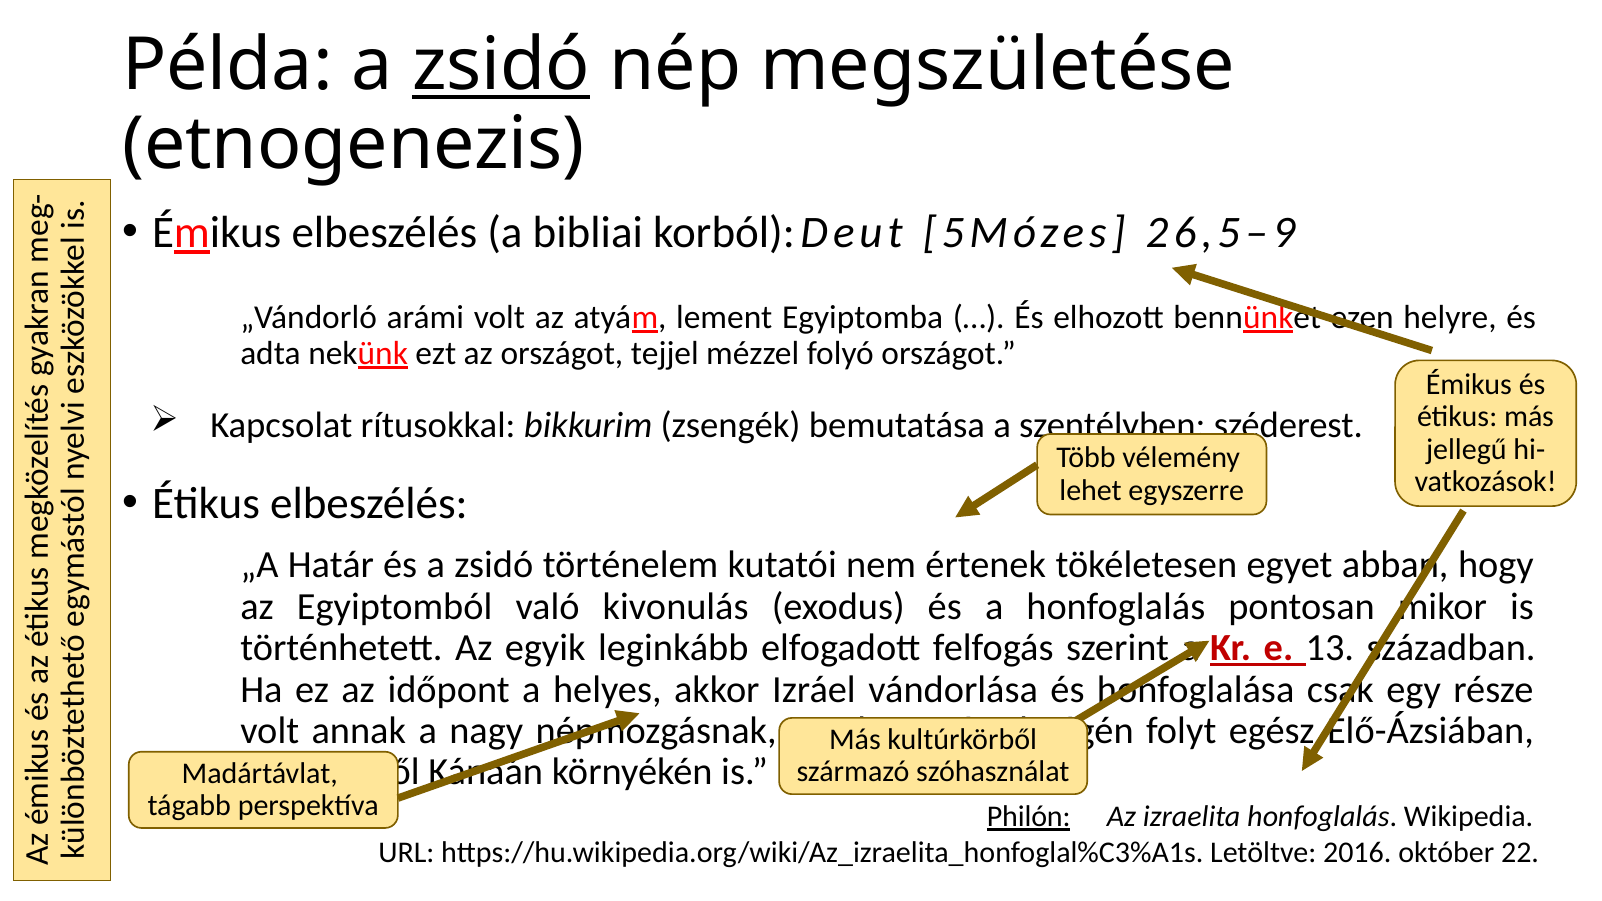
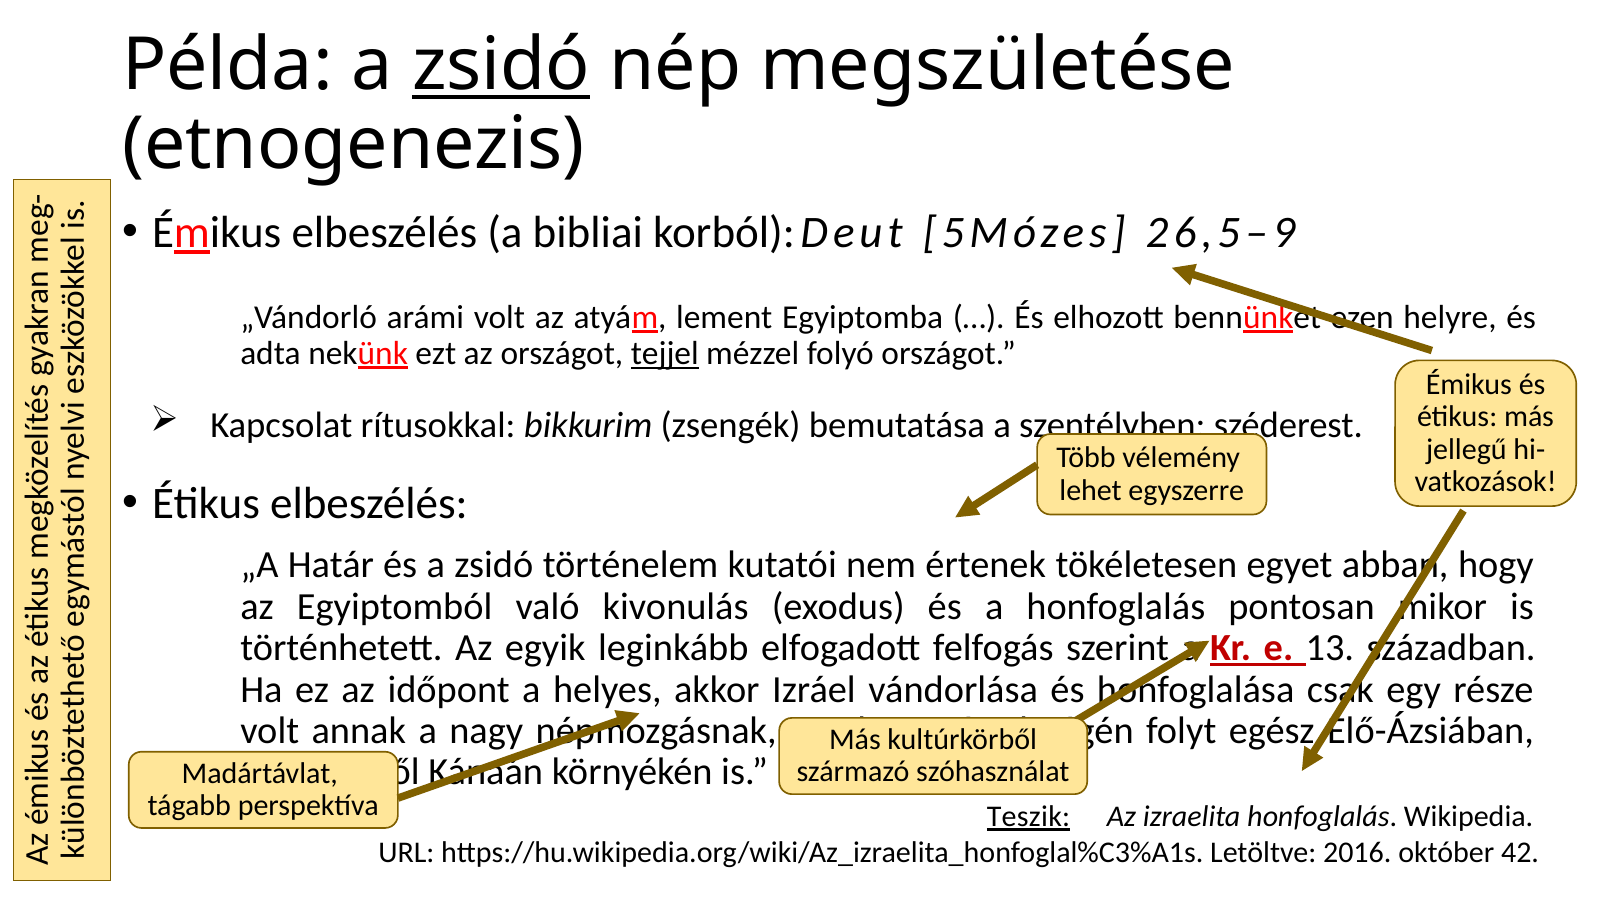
tejjel underline: none -> present (665, 353)
Philón: Philón -> Teszik (1029, 817)
22: 22 -> 42 (1520, 853)
